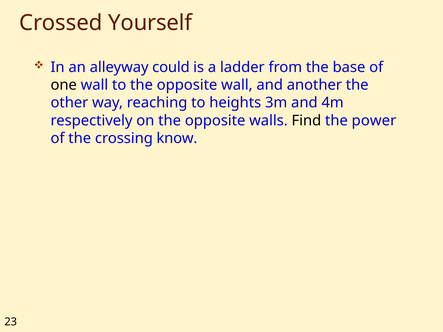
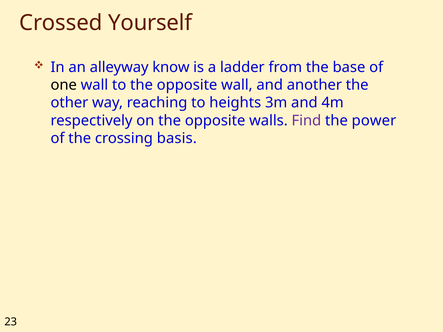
could: could -> know (171, 67)
Find colour: black -> purple (306, 121)
know: know -> basis (177, 138)
